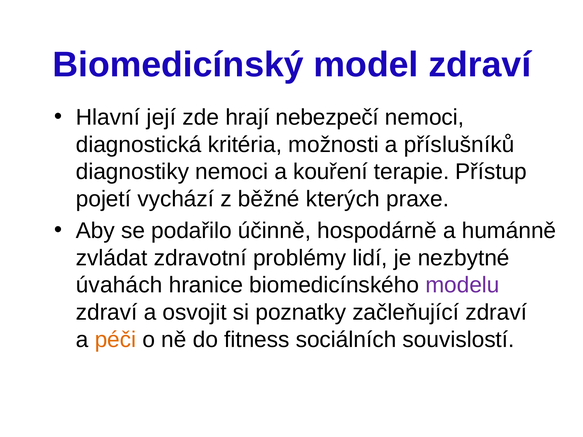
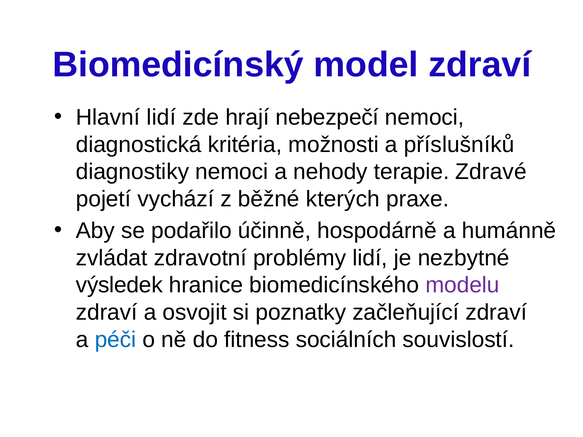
Hlavní její: její -> lidí (161, 117)
kouření: kouření -> nehody (330, 172)
Přístup: Přístup -> Zdravé (491, 172)
úvahách: úvahách -> výsledek (119, 285)
péči colour: orange -> blue (115, 340)
